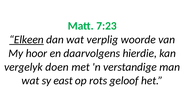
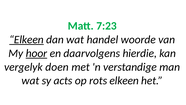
verplig: verplig -> handel (102, 39)
hoor underline: none -> present (36, 53)
east: east -> acts (63, 80)
rots geloof: geloof -> elkeen (124, 80)
